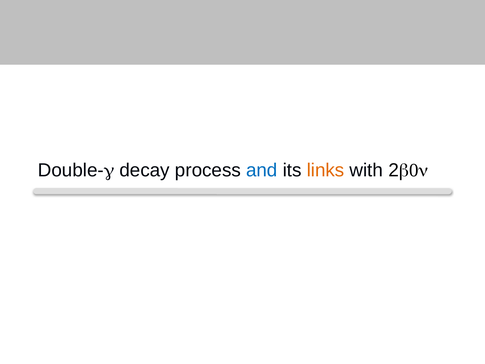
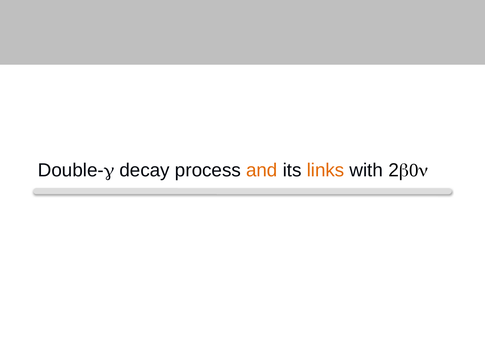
and colour: blue -> orange (262, 170)
